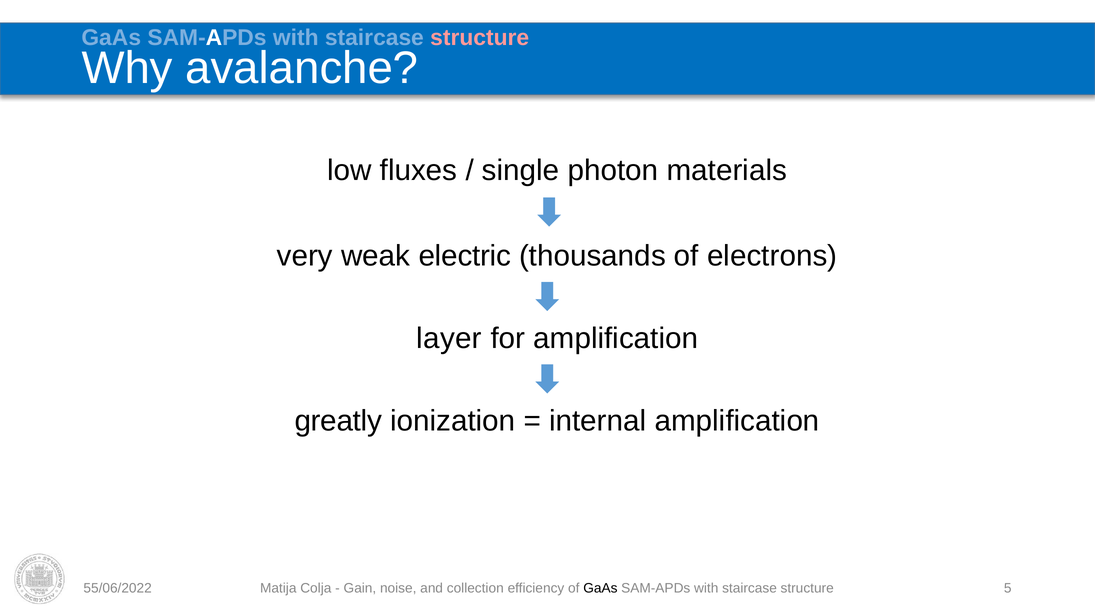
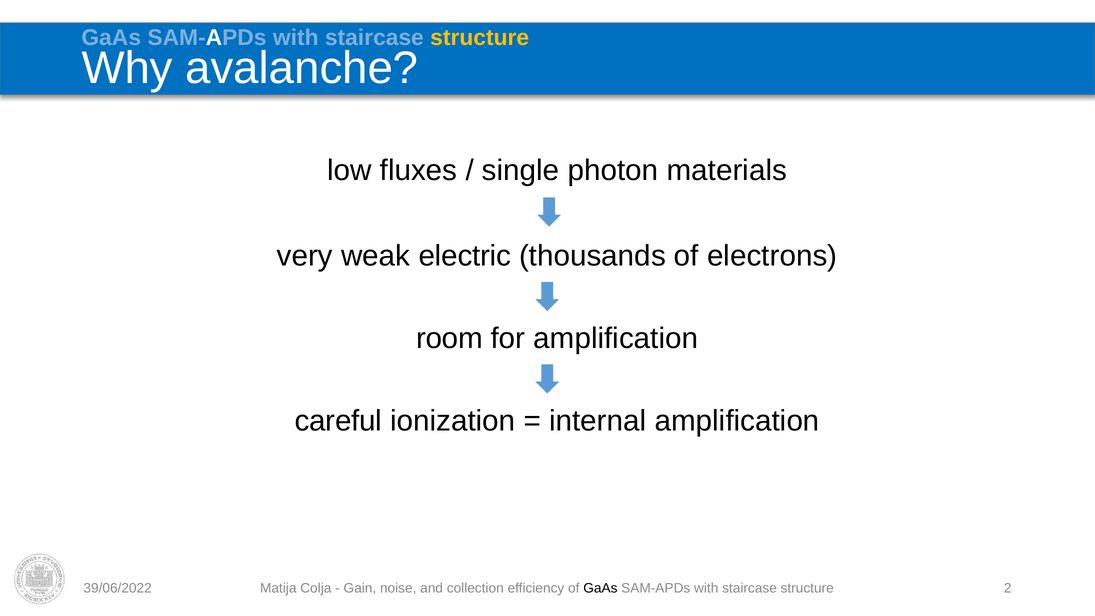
structure colour: pink -> yellow (480, 38)
layer: layer -> room (449, 338)
greatly: greatly -> careful (338, 421)
55/06/2022: 55/06/2022 -> 39/06/2022 (118, 588)
5: 5 -> 2 (1008, 588)
